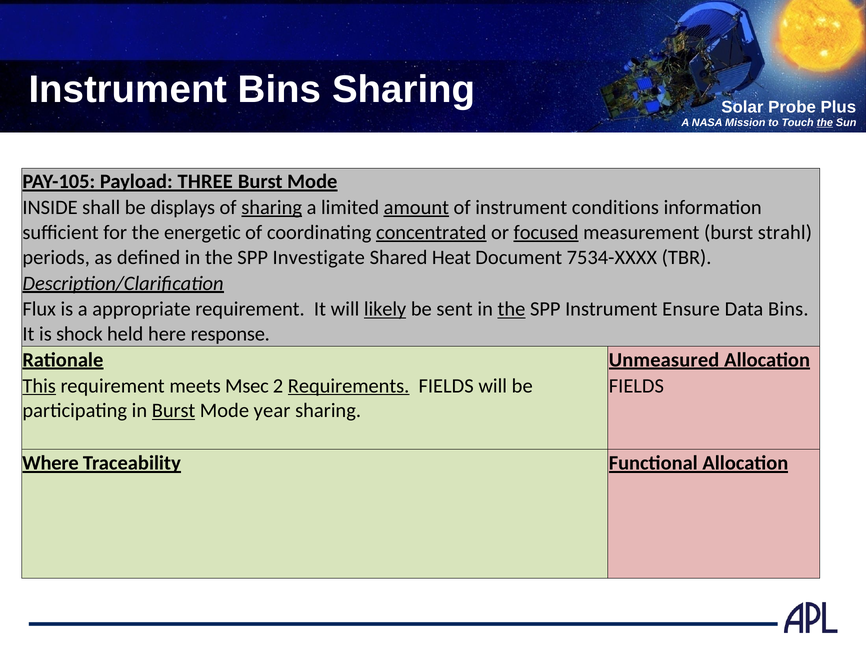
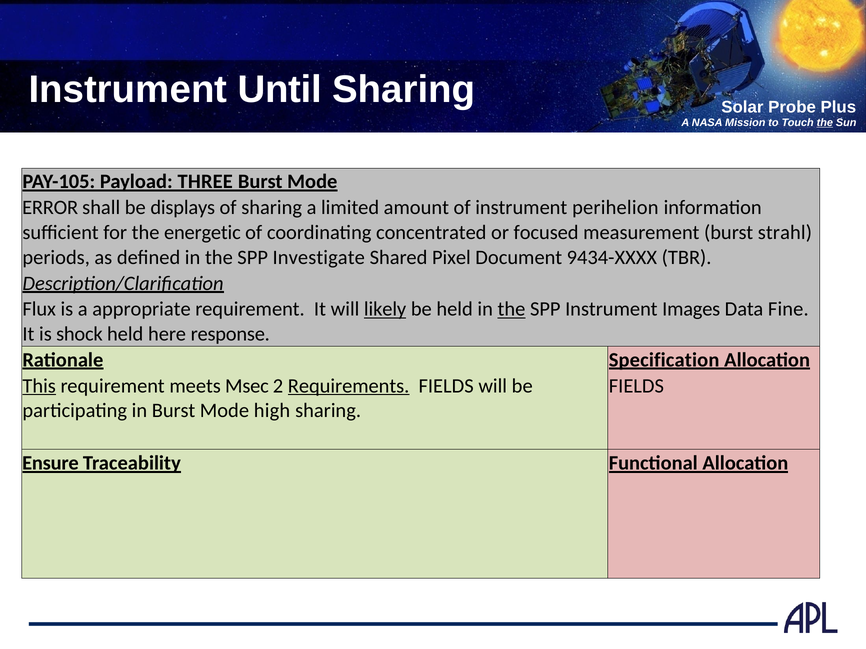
Instrument Bins: Bins -> Until (280, 90)
INSIDE: INSIDE -> ERROR (50, 208)
sharing underline: present -> none (272, 208)
amount underline: present -> none (416, 208)
conditions: conditions -> perihelion (615, 208)
concentrated underline: present -> none (431, 233)
focused underline: present -> none (546, 233)
Heat: Heat -> Pixel (451, 258)
7534-XXXX: 7534-XXXX -> 9434-XXXX (612, 258)
be sent: sent -> held (455, 309)
Ensure: Ensure -> Images (691, 309)
Data Bins: Bins -> Fine (788, 309)
Unmeasured: Unmeasured -> Specification (664, 360)
Burst underline: present -> none (174, 411)
year: year -> high (272, 411)
Where: Where -> Ensure (51, 463)
